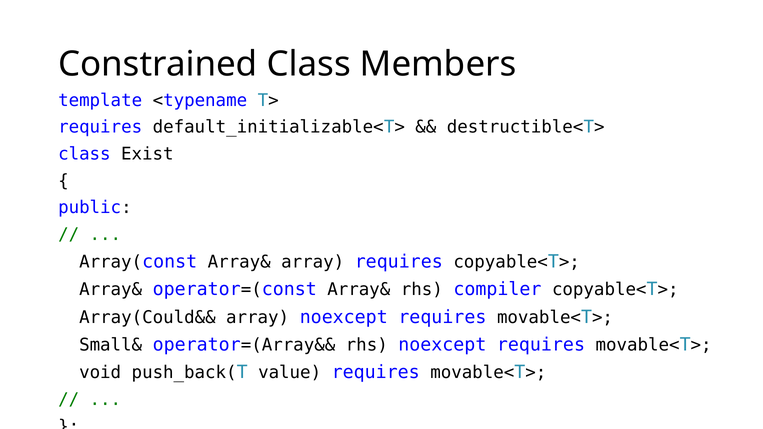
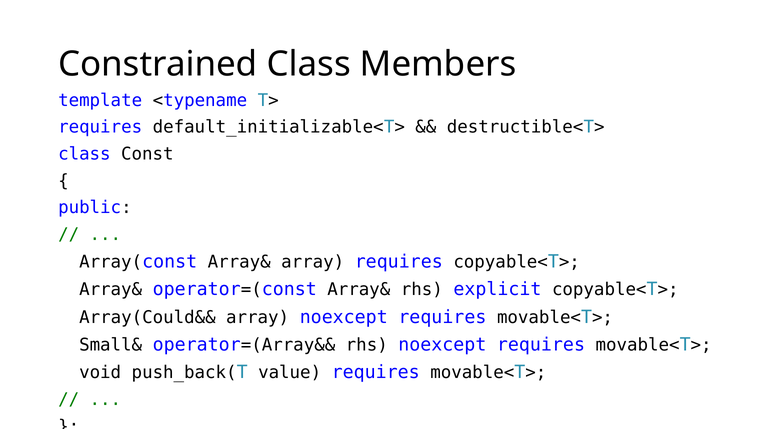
Exist: Exist -> Const (147, 154)
compiler: compiler -> explicit (497, 290)
